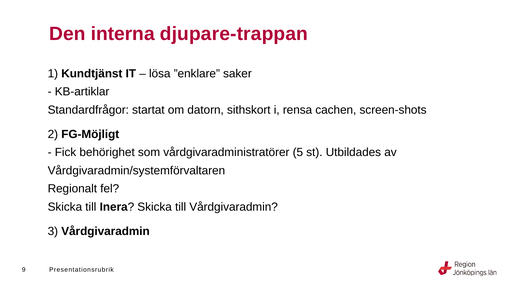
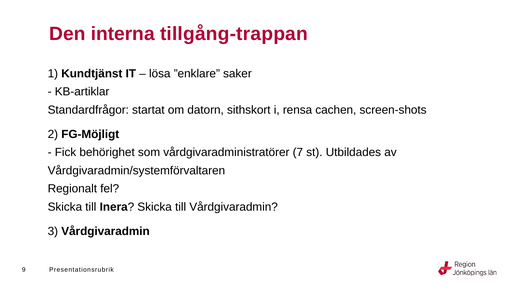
djupare-trappan: djupare-trappan -> tillgång-trappan (234, 34)
5: 5 -> 7 (298, 152)
